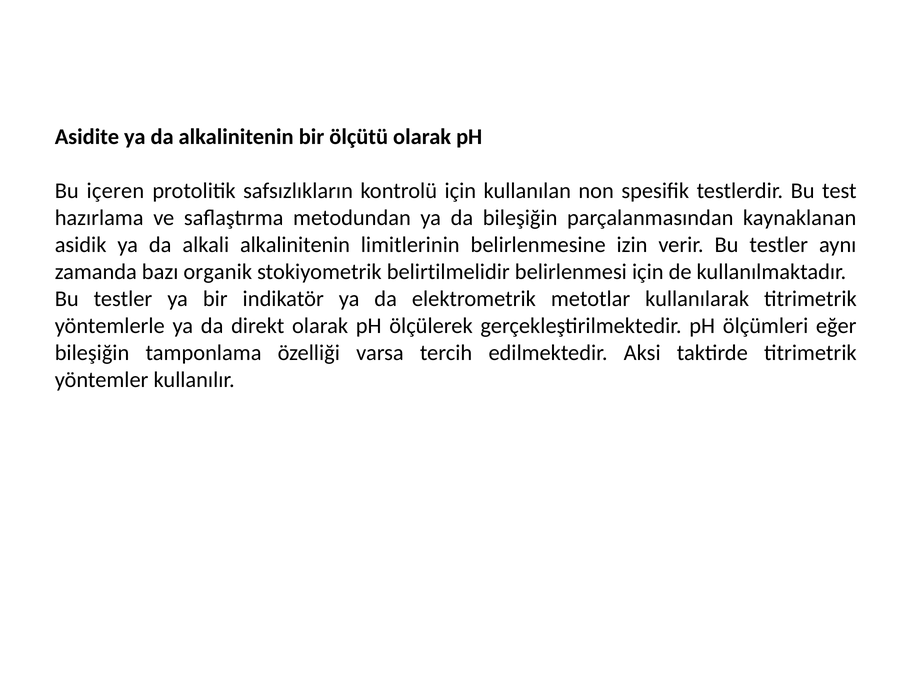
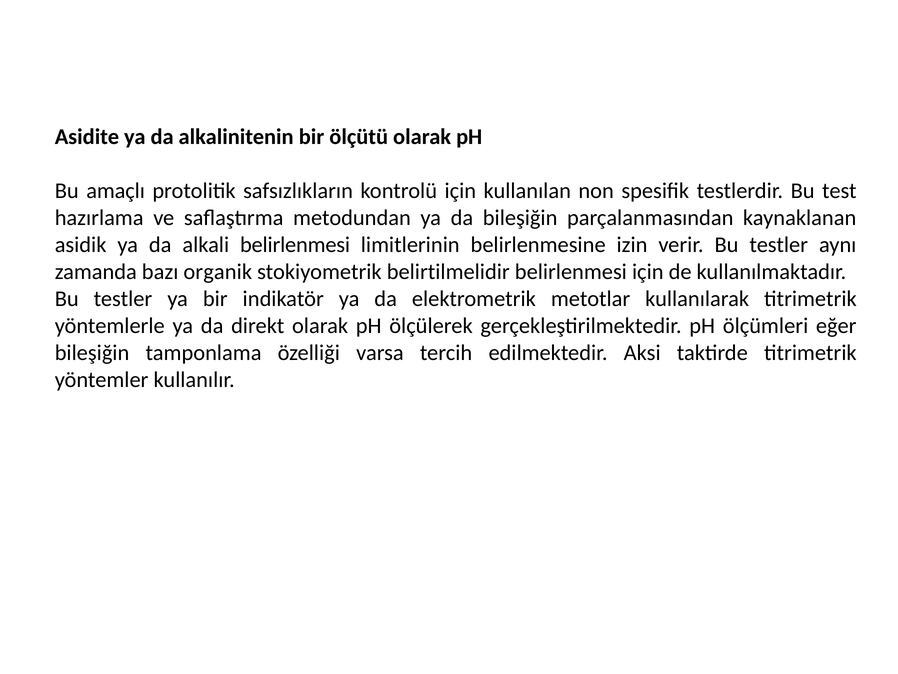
içeren: içeren -> amaçlı (116, 191)
alkali alkalinitenin: alkalinitenin -> belirlenmesi (295, 245)
